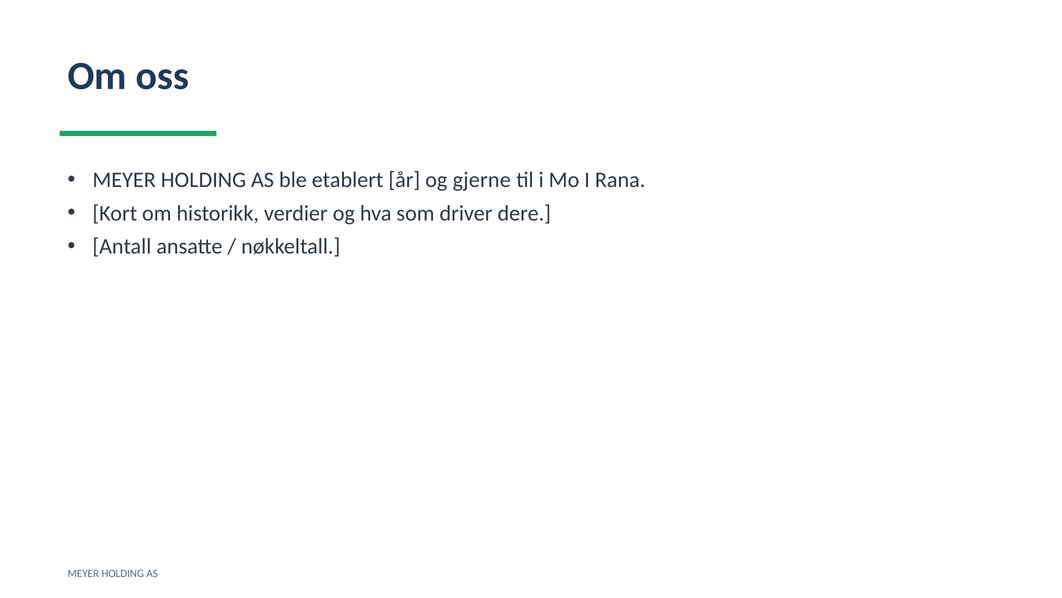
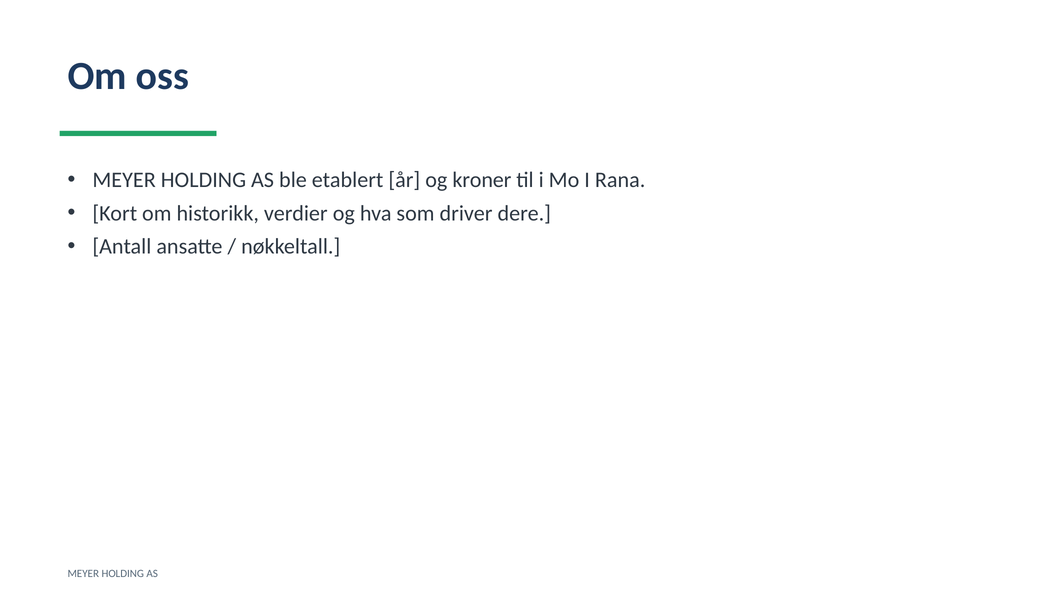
gjerne: gjerne -> kroner (482, 180)
